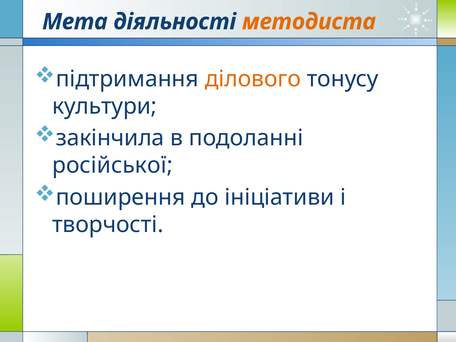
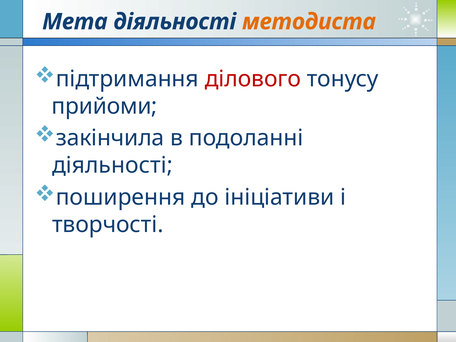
ділового colour: orange -> red (253, 79)
культури: культури -> прийоми (105, 106)
російської: російської -> діяльності (112, 165)
